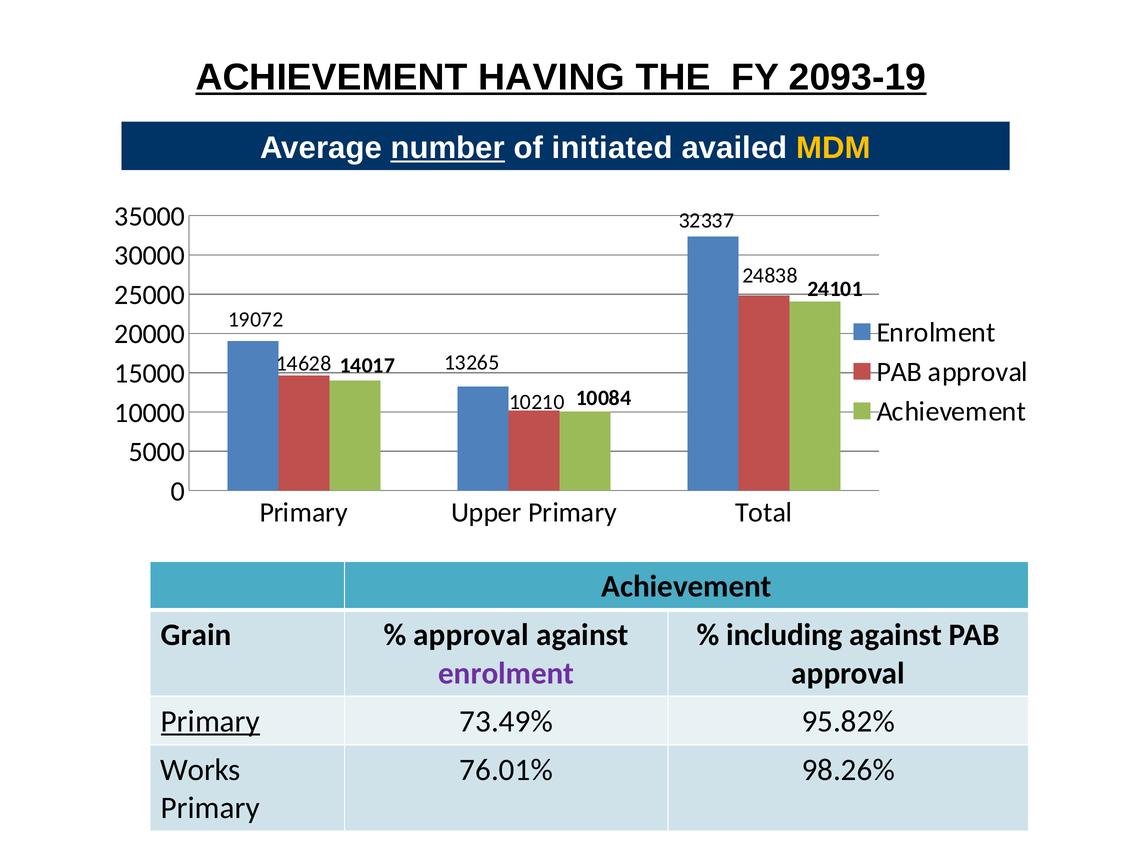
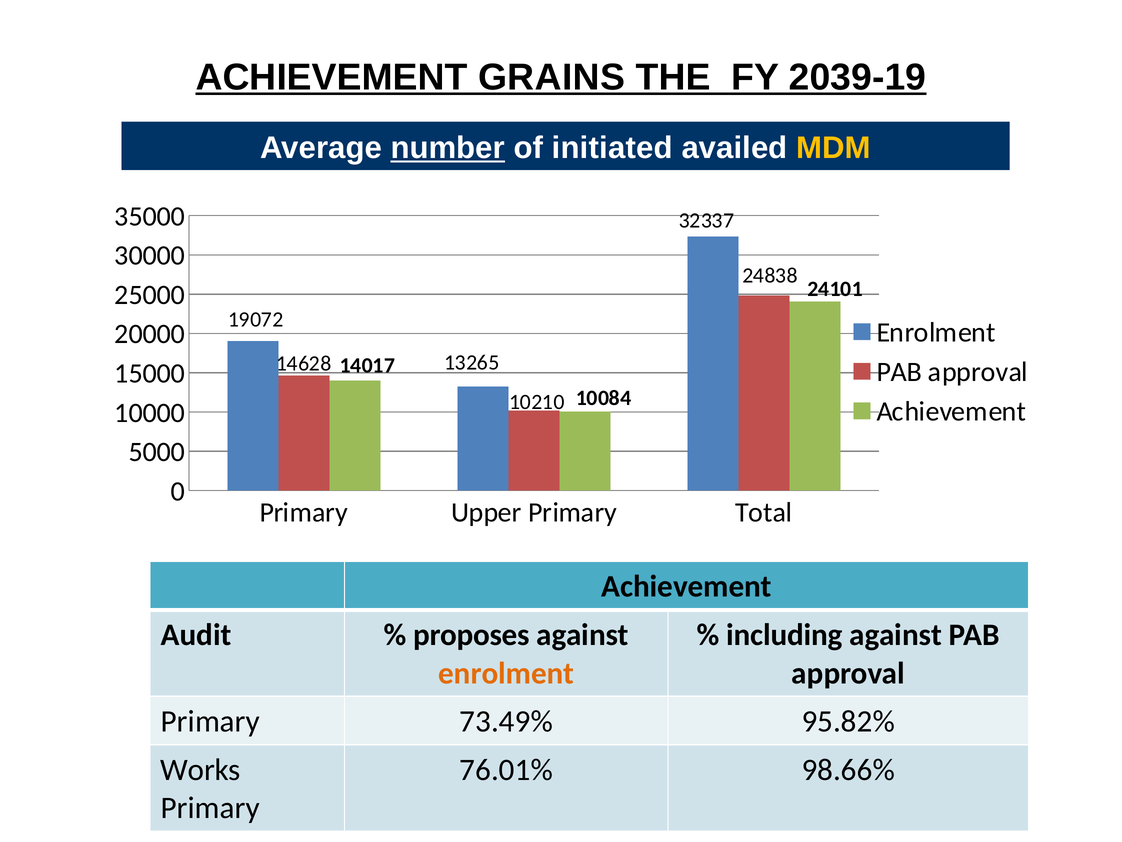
HAVING: HAVING -> GRAINS (552, 77)
2093-19: 2093-19 -> 2039-19 (857, 77)
Grain: Grain -> Audit (196, 635)
approval: approval -> proposes (471, 635)
enrolment colour: purple -> orange (506, 673)
Primary underline: present -> none (210, 721)
98.26%: 98.26% -> 98.66% (848, 769)
